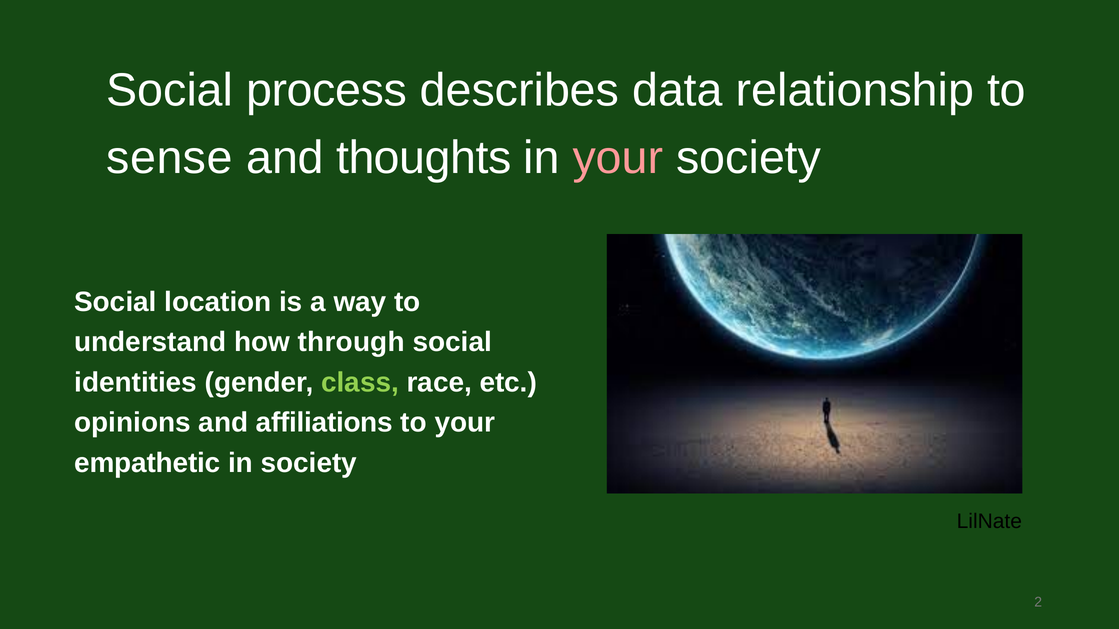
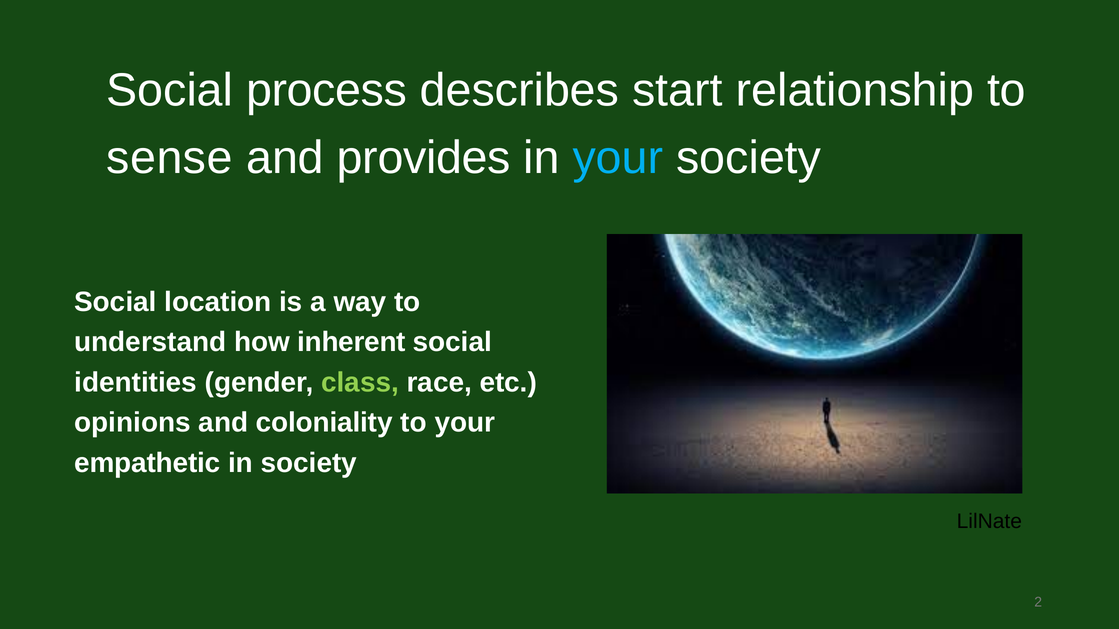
data: data -> start (677, 91)
thoughts: thoughts -> provides (424, 158)
your colour: pink -> light blue (618, 158)
through: through -> inherent (352, 342)
affiliations: affiliations -> coloniality (324, 423)
